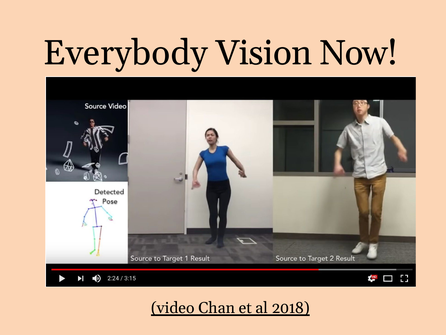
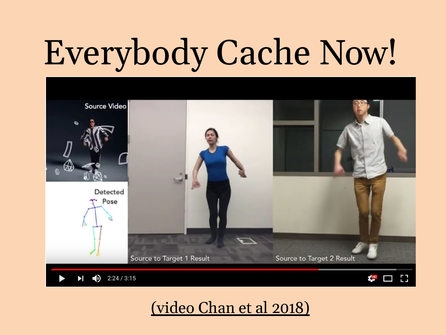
Vision: Vision -> Cache (264, 53)
